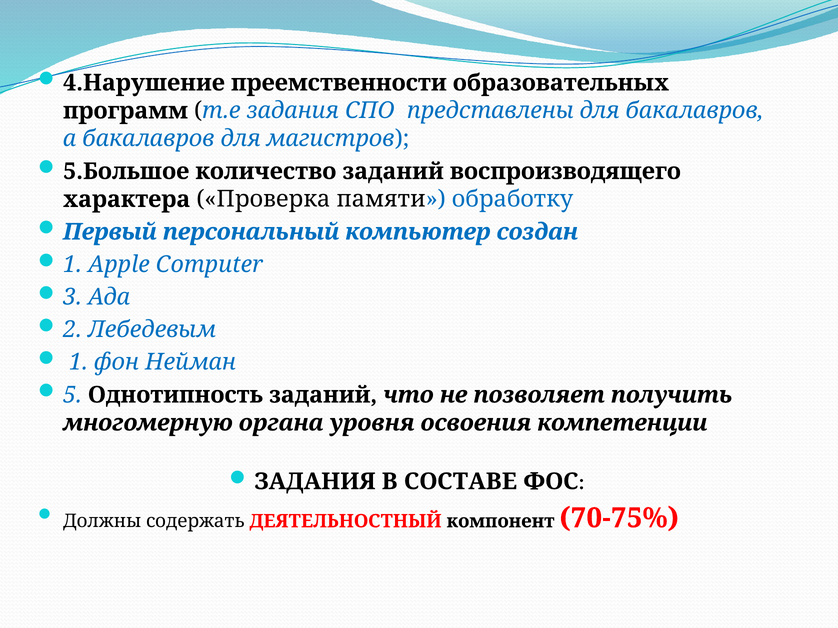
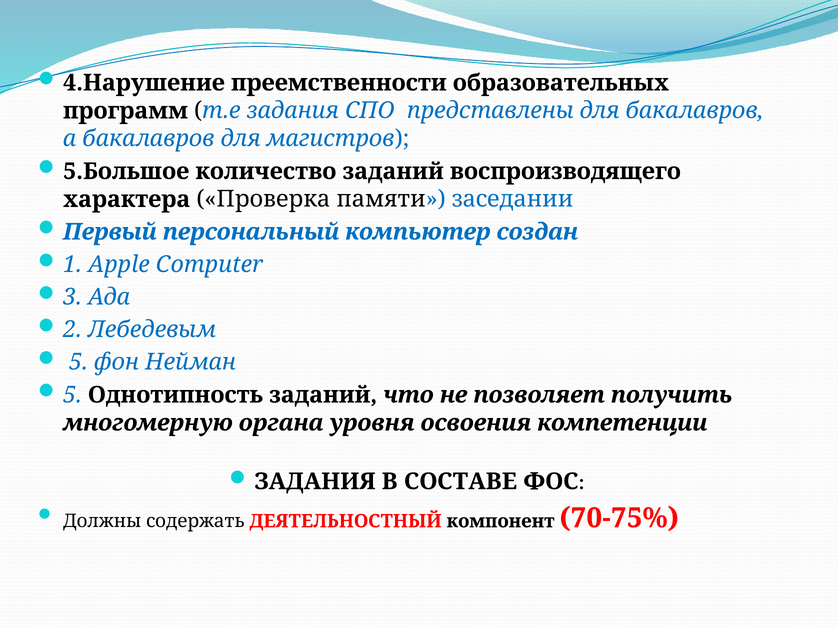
обработку: обработку -> заседании (513, 199)
1: 1 -> 5 (78, 363)
